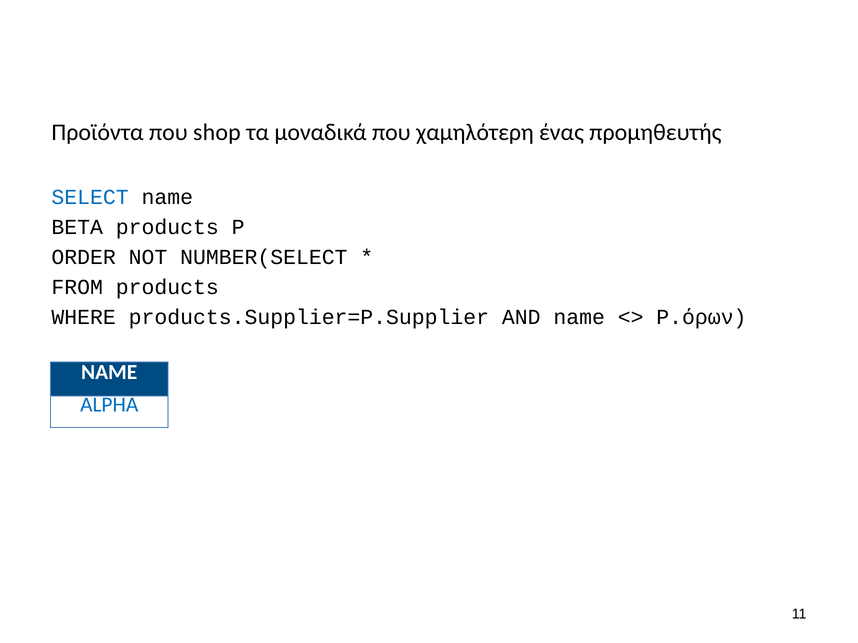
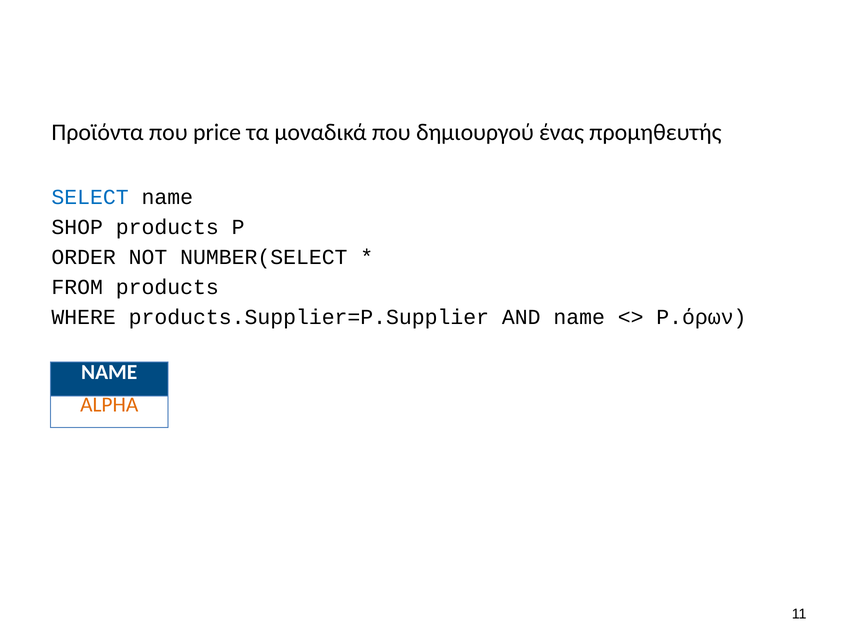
shop: shop -> price (217, 133)
χαμηλότερη: χαμηλότερη -> δημιουργού (475, 133)
BETA: BETA -> SHOP (77, 227)
ALPHA colour: blue -> orange (109, 405)
